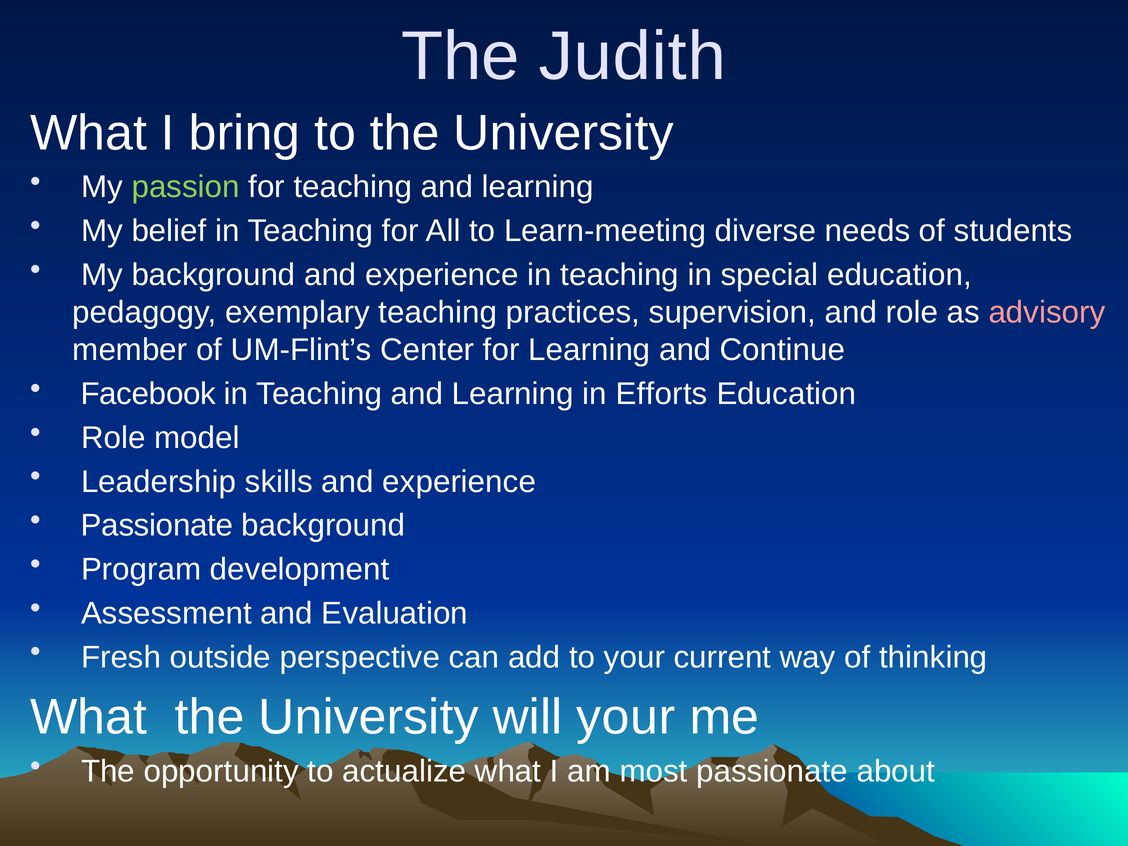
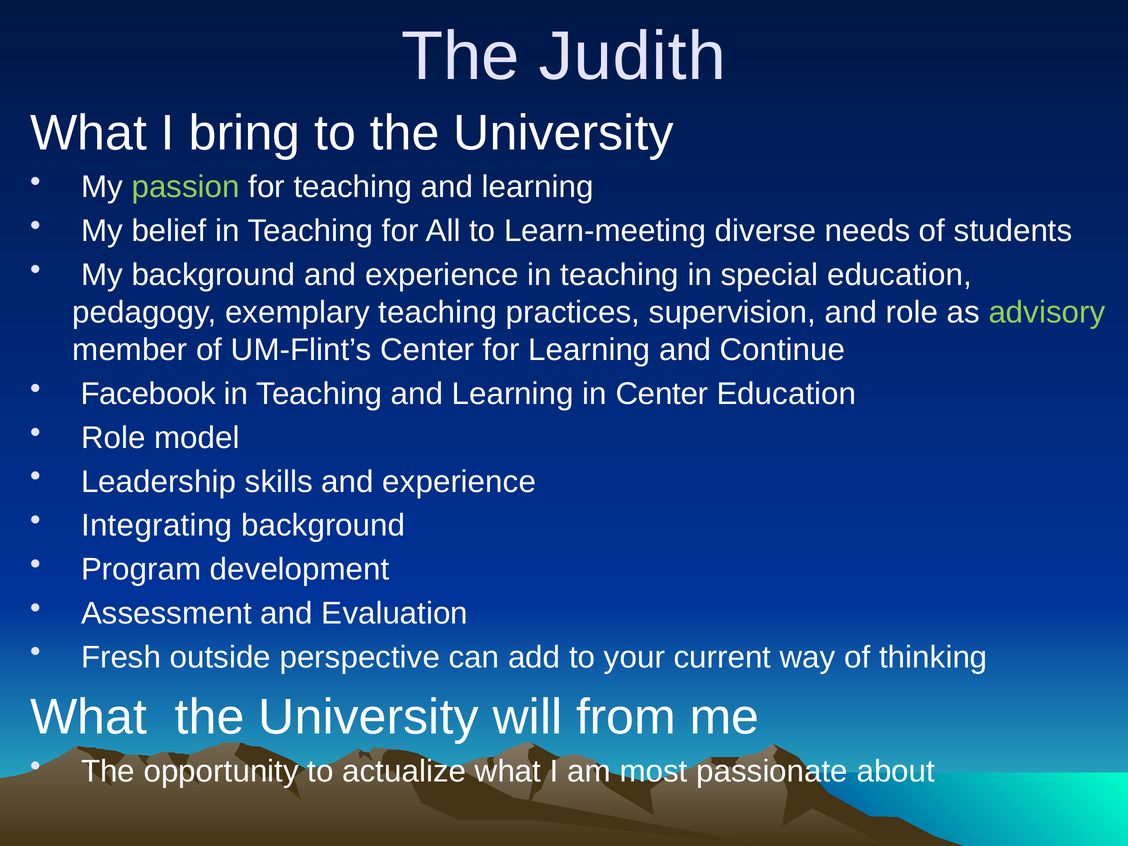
advisory colour: pink -> light green (1047, 312)
in Efforts: Efforts -> Center (662, 394)
Passionate: Passionate -> Integrating (157, 526)
will your: your -> from (626, 717)
